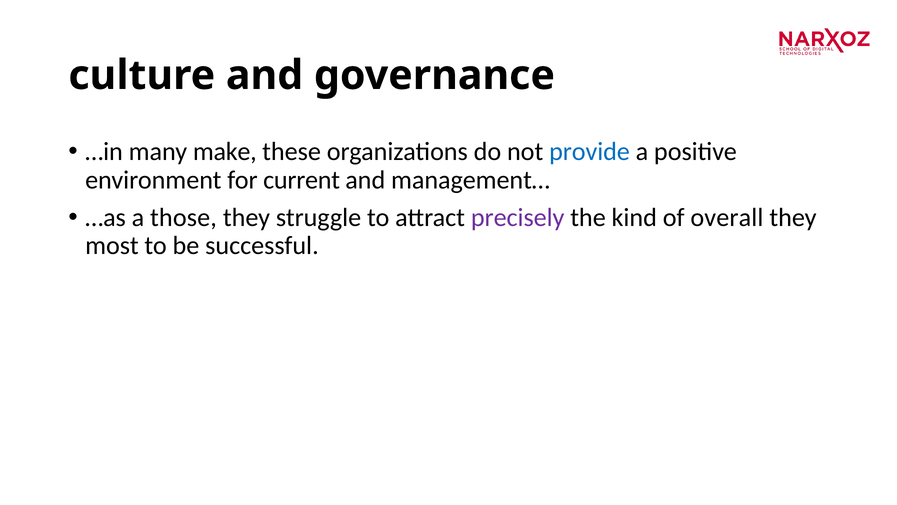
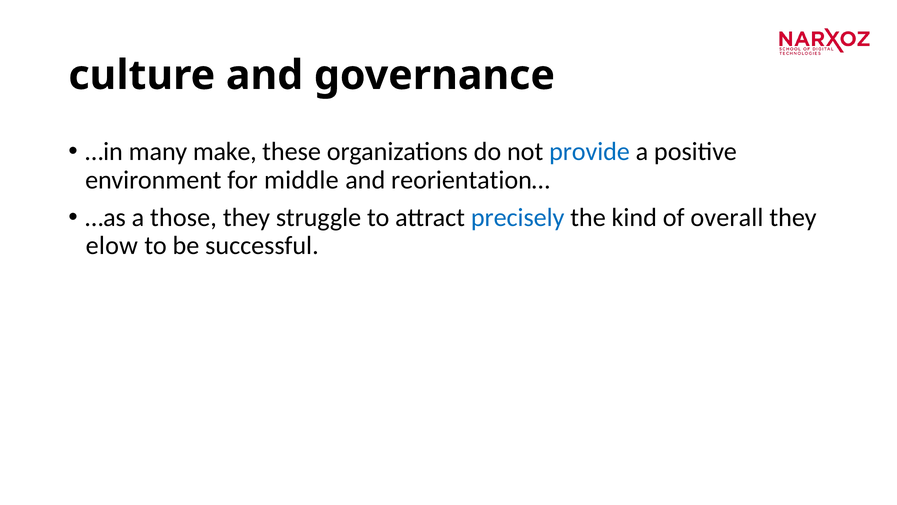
current: current -> middle (301, 180)
management…: management… -> reorientation… (470, 180)
precisely colour: purple -> blue (518, 217)
most: most -> elow (112, 246)
